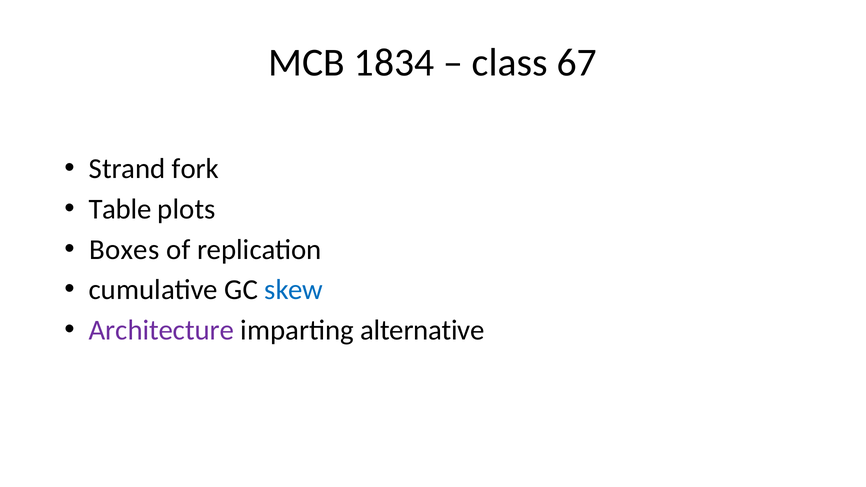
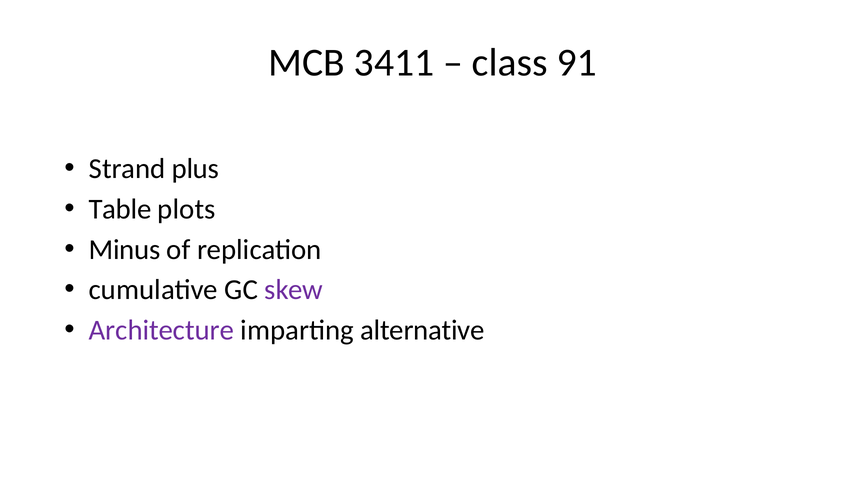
1834: 1834 -> 3411 (394, 63)
67: 67 -> 91 (577, 63)
fork: fork -> plus (195, 169)
Boxes: Boxes -> Minus (125, 250)
skew colour: blue -> purple (294, 290)
